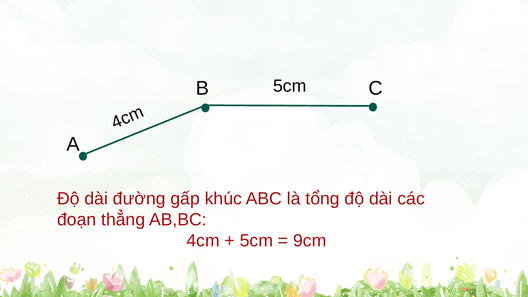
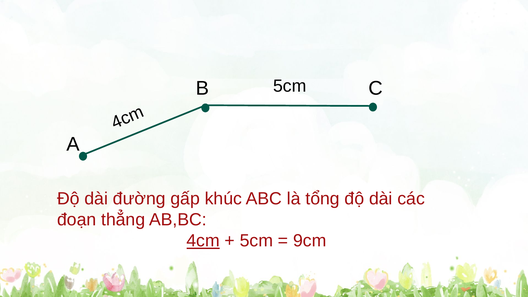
4cm underline: none -> present (203, 241)
